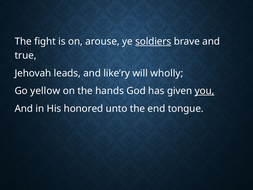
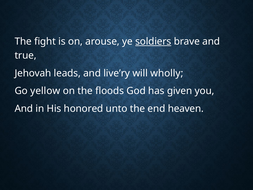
like’ry: like’ry -> live’ry (117, 73)
hands: hands -> floods (110, 91)
you underline: present -> none (205, 91)
tongue: tongue -> heaven (186, 108)
